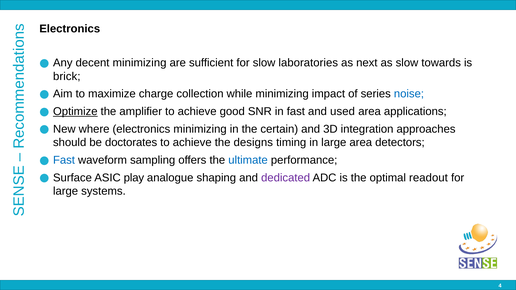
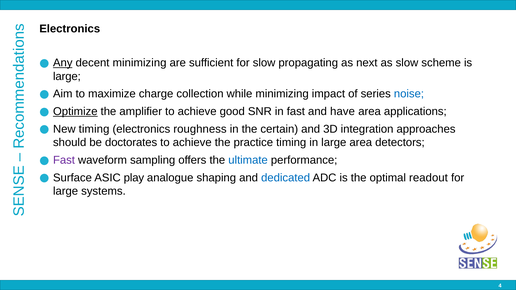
Any underline: none -> present (63, 63)
laboratories: laboratories -> propagating (308, 63)
towards: towards -> scheme (441, 63)
brick: brick -> large (67, 76)
used: used -> have (343, 112)
New where: where -> timing (94, 129)
electronics minimizing: minimizing -> roughness (200, 129)
designs: designs -> practice (253, 143)
Fast colour: blue -> purple (64, 160)
dedicated colour: purple -> blue (286, 178)
